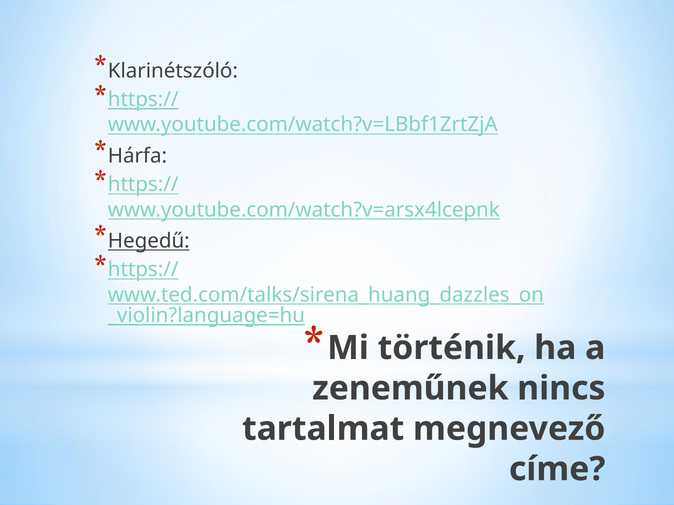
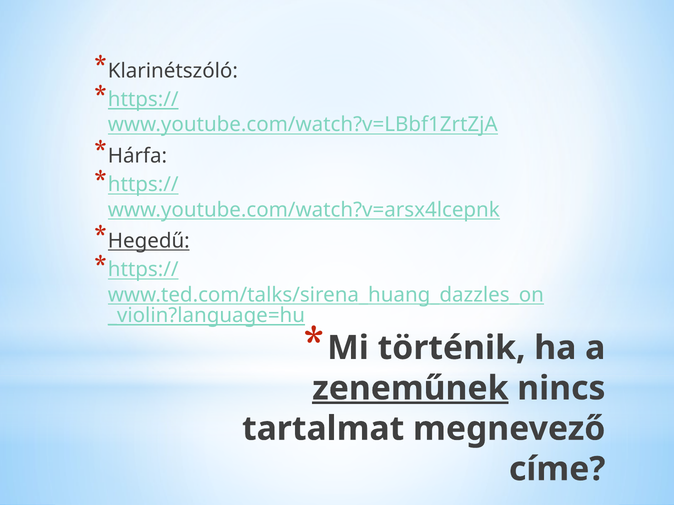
zeneműnek underline: none -> present (410, 389)
